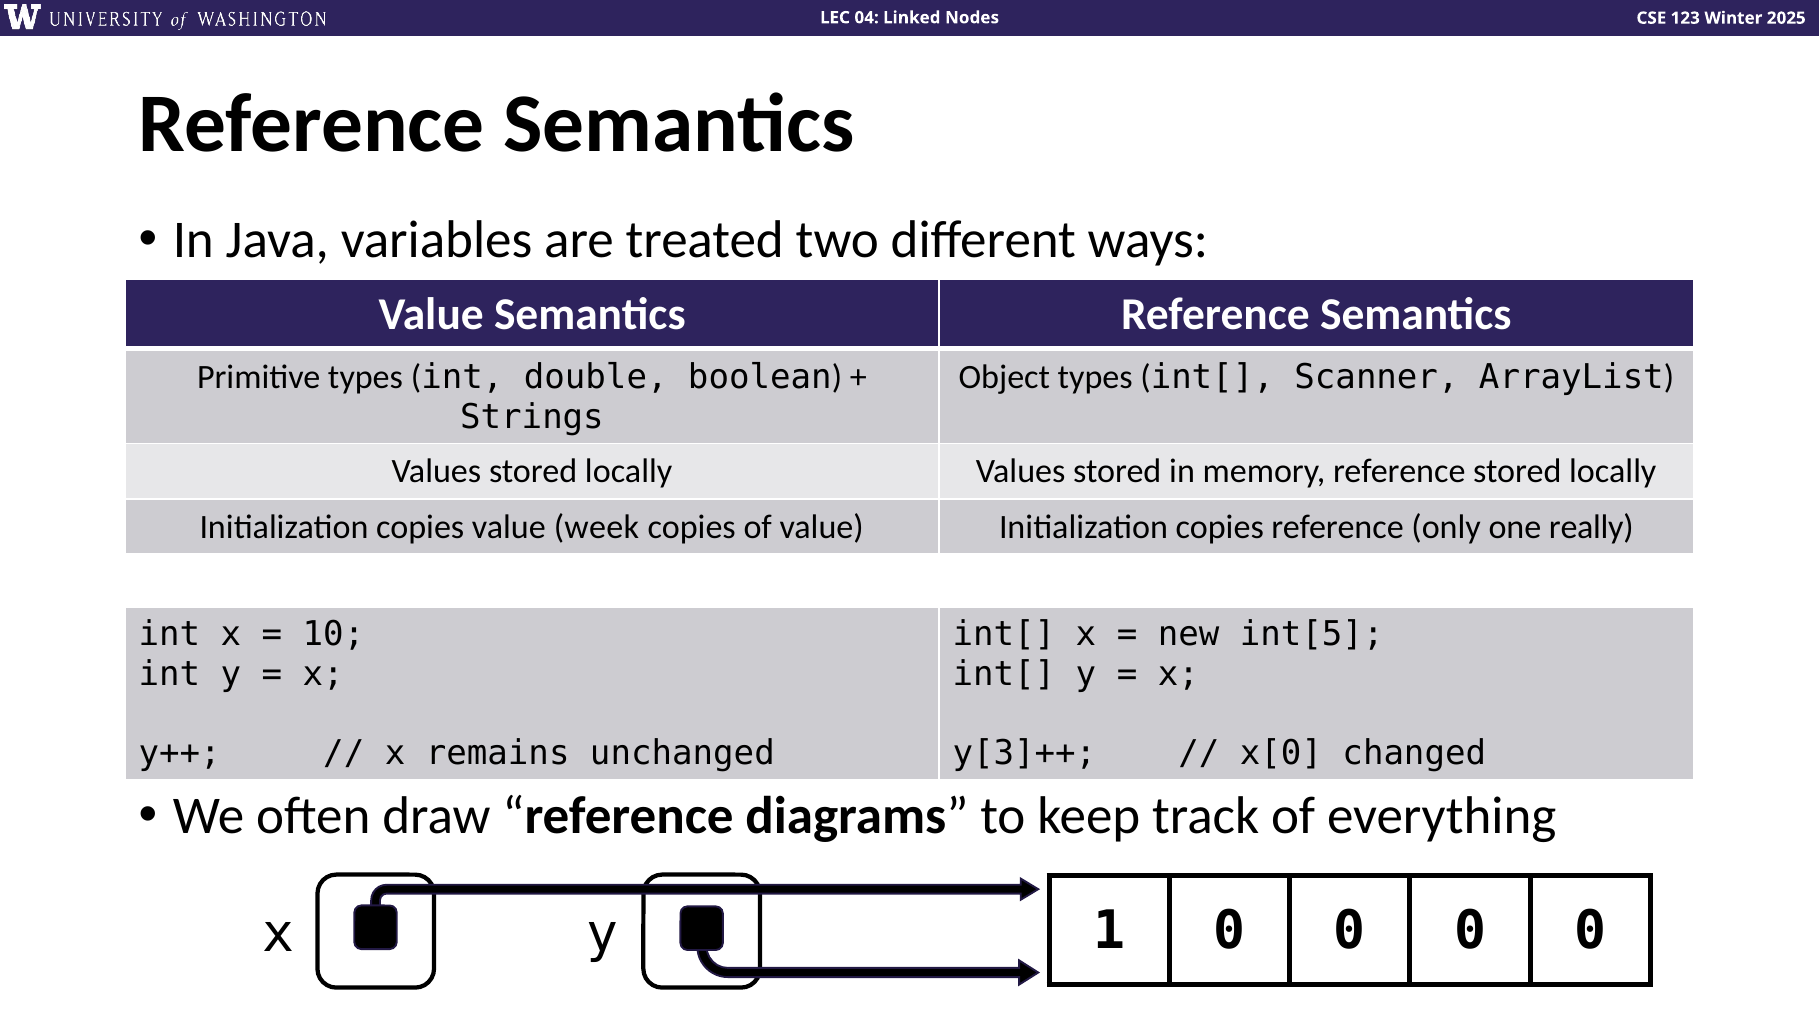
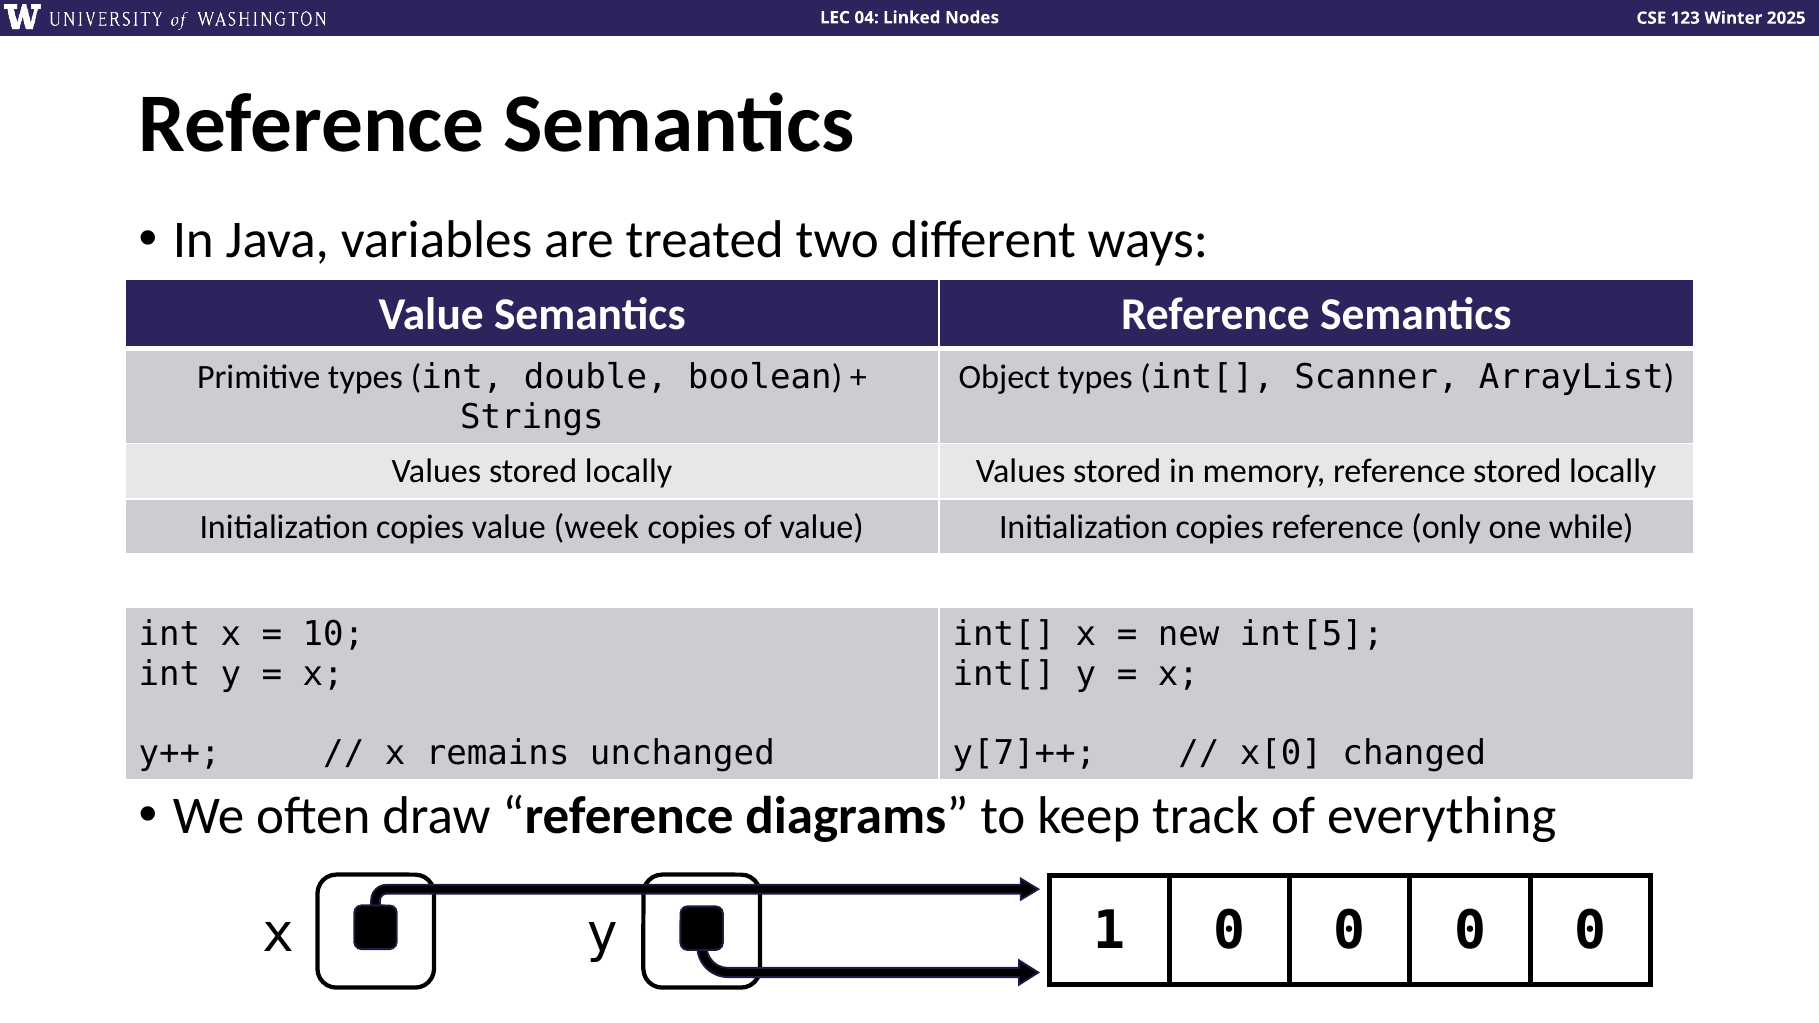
really: really -> while (1591, 527)
y[3]++: y[3]++ -> y[7]++ (1024, 754)
